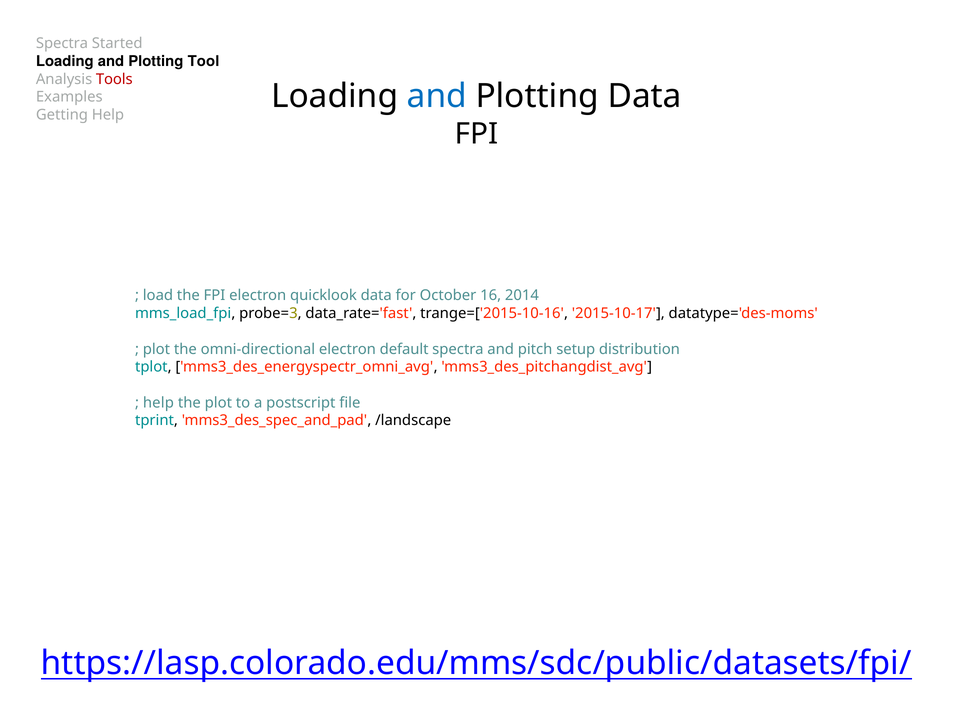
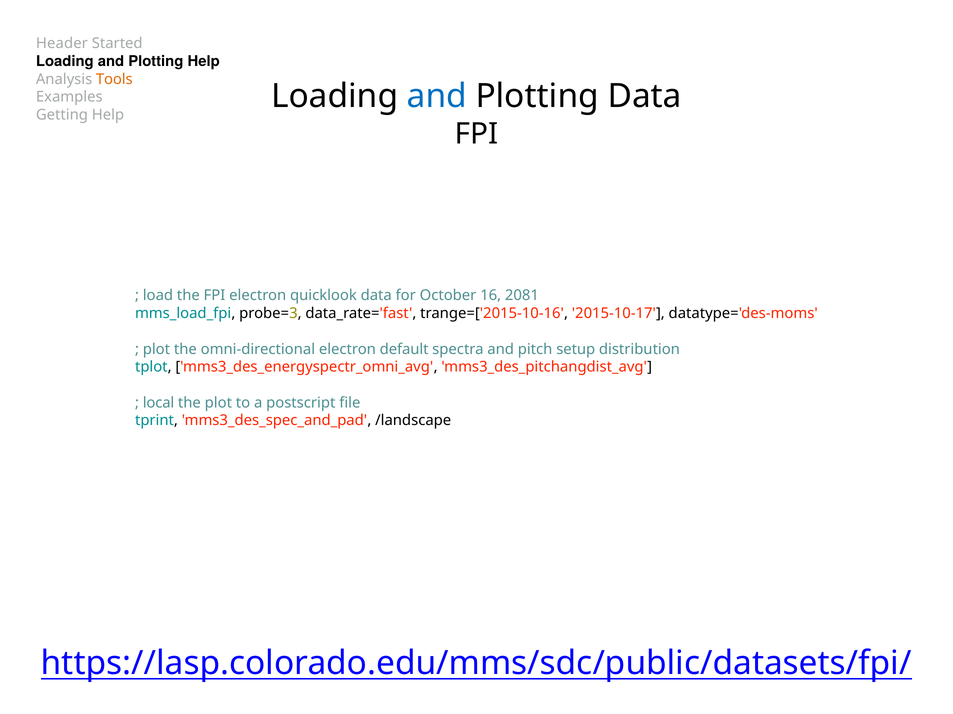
Spectra: Spectra -> Header (62, 43)
Plotting Tool: Tool -> Help (204, 61)
Tools colour: red -> orange (114, 79)
2014: 2014 -> 2081 (522, 296)
help: help -> local (159, 403)
